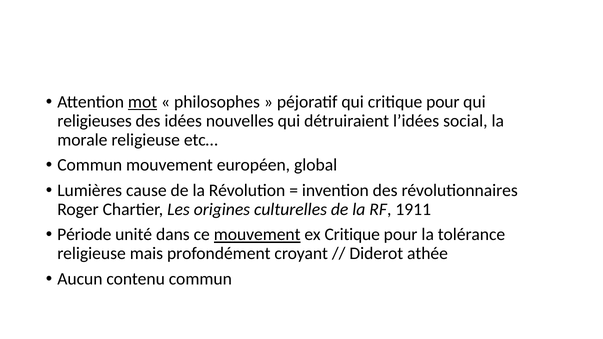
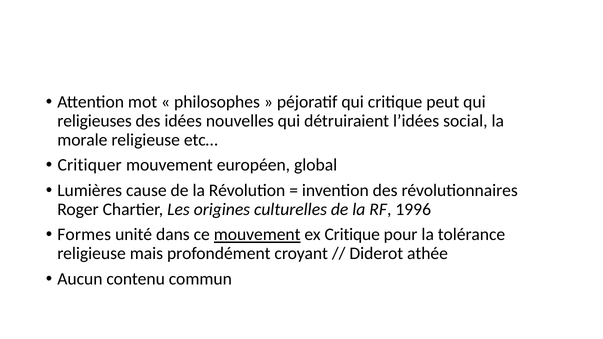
mot underline: present -> none (143, 102)
qui critique pour: pour -> peut (443, 102)
Commun: Commun -> Critiquer (90, 165)
1911: 1911 -> 1996 (413, 210)
Période: Période -> Formes (84, 235)
